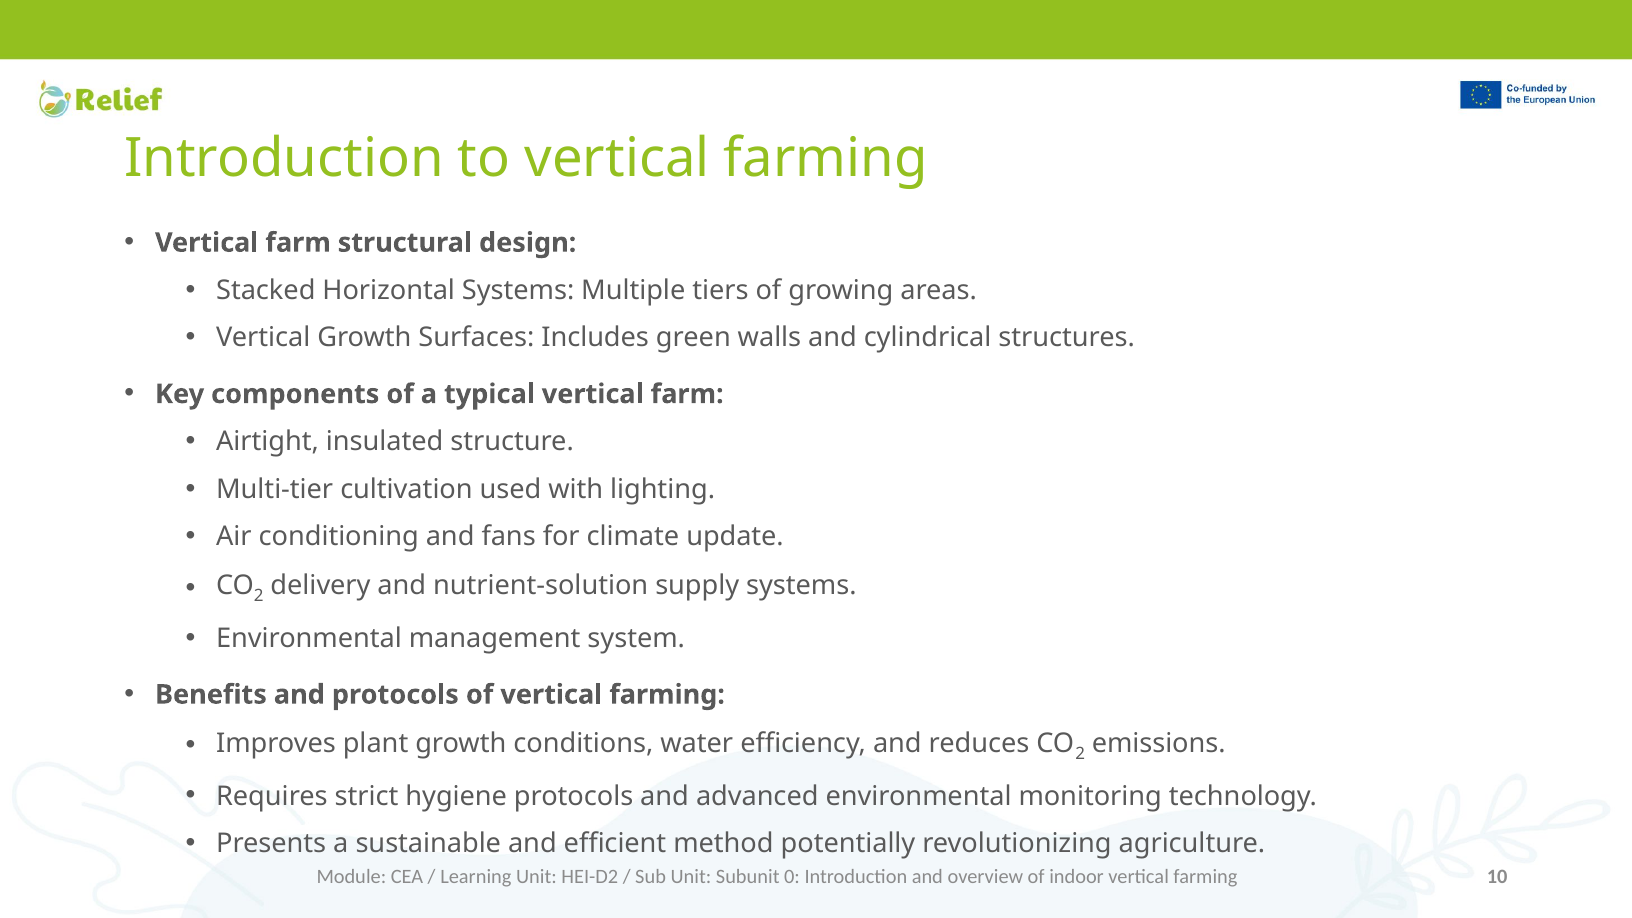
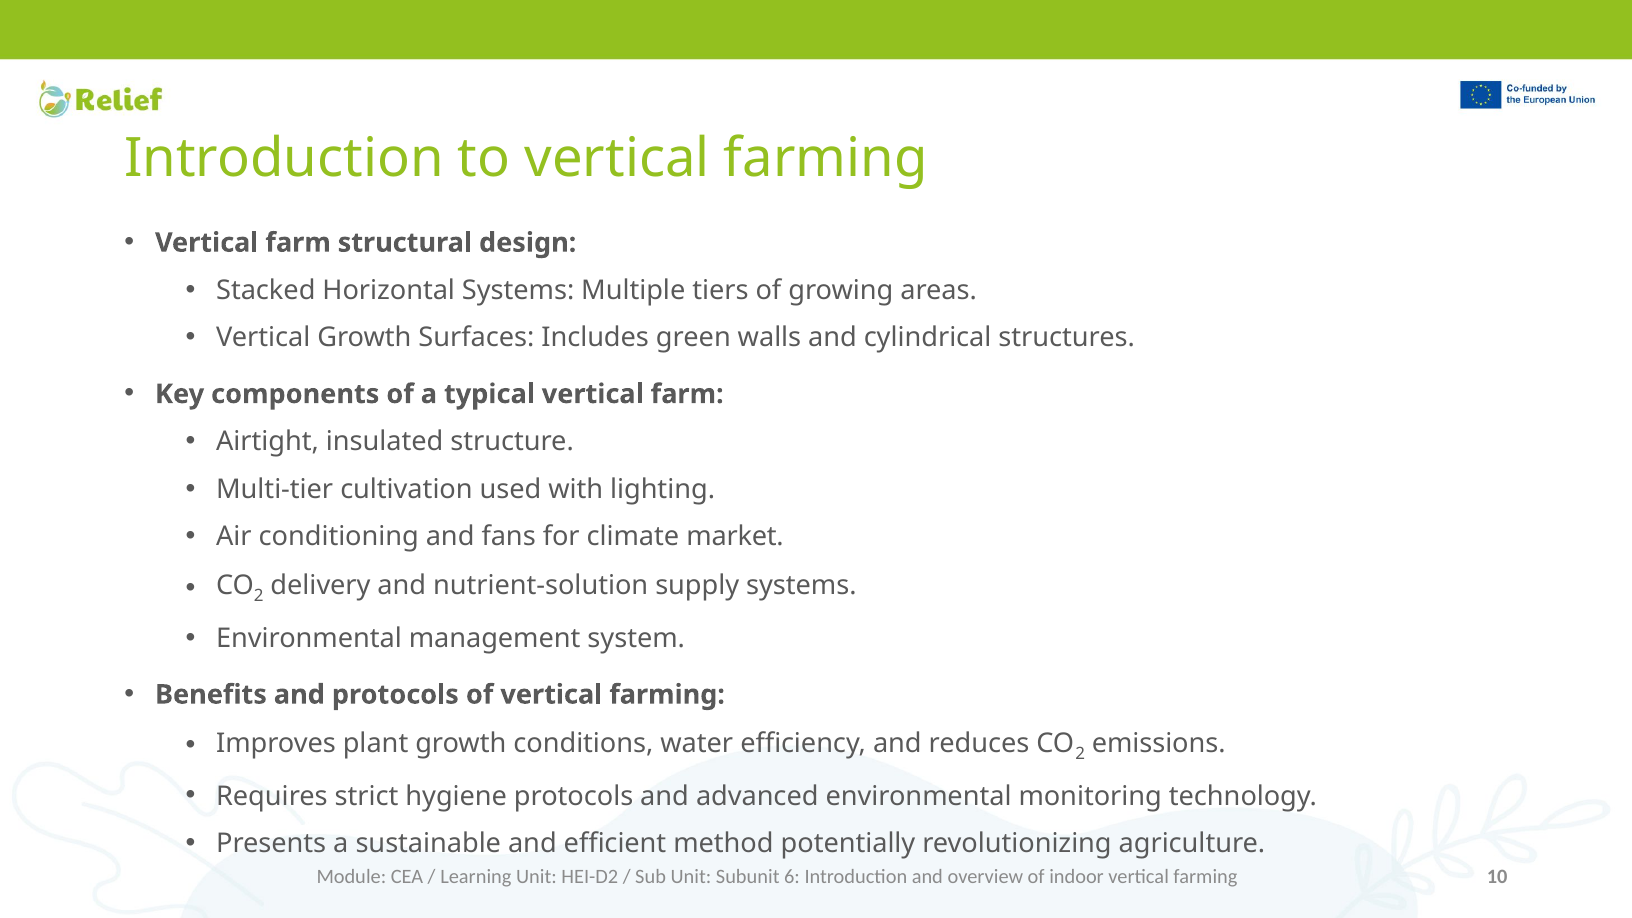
update: update -> market (735, 537)
0: 0 -> 6 (792, 876)
